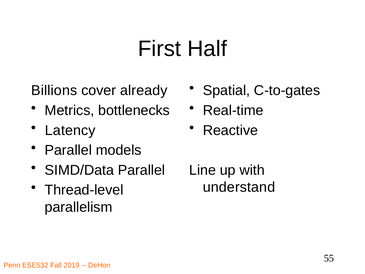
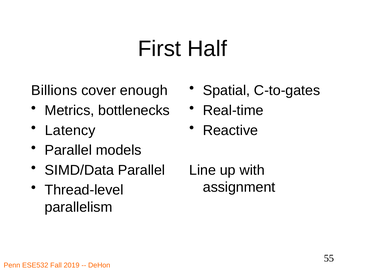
already: already -> enough (144, 90)
understand: understand -> assignment (239, 187)
